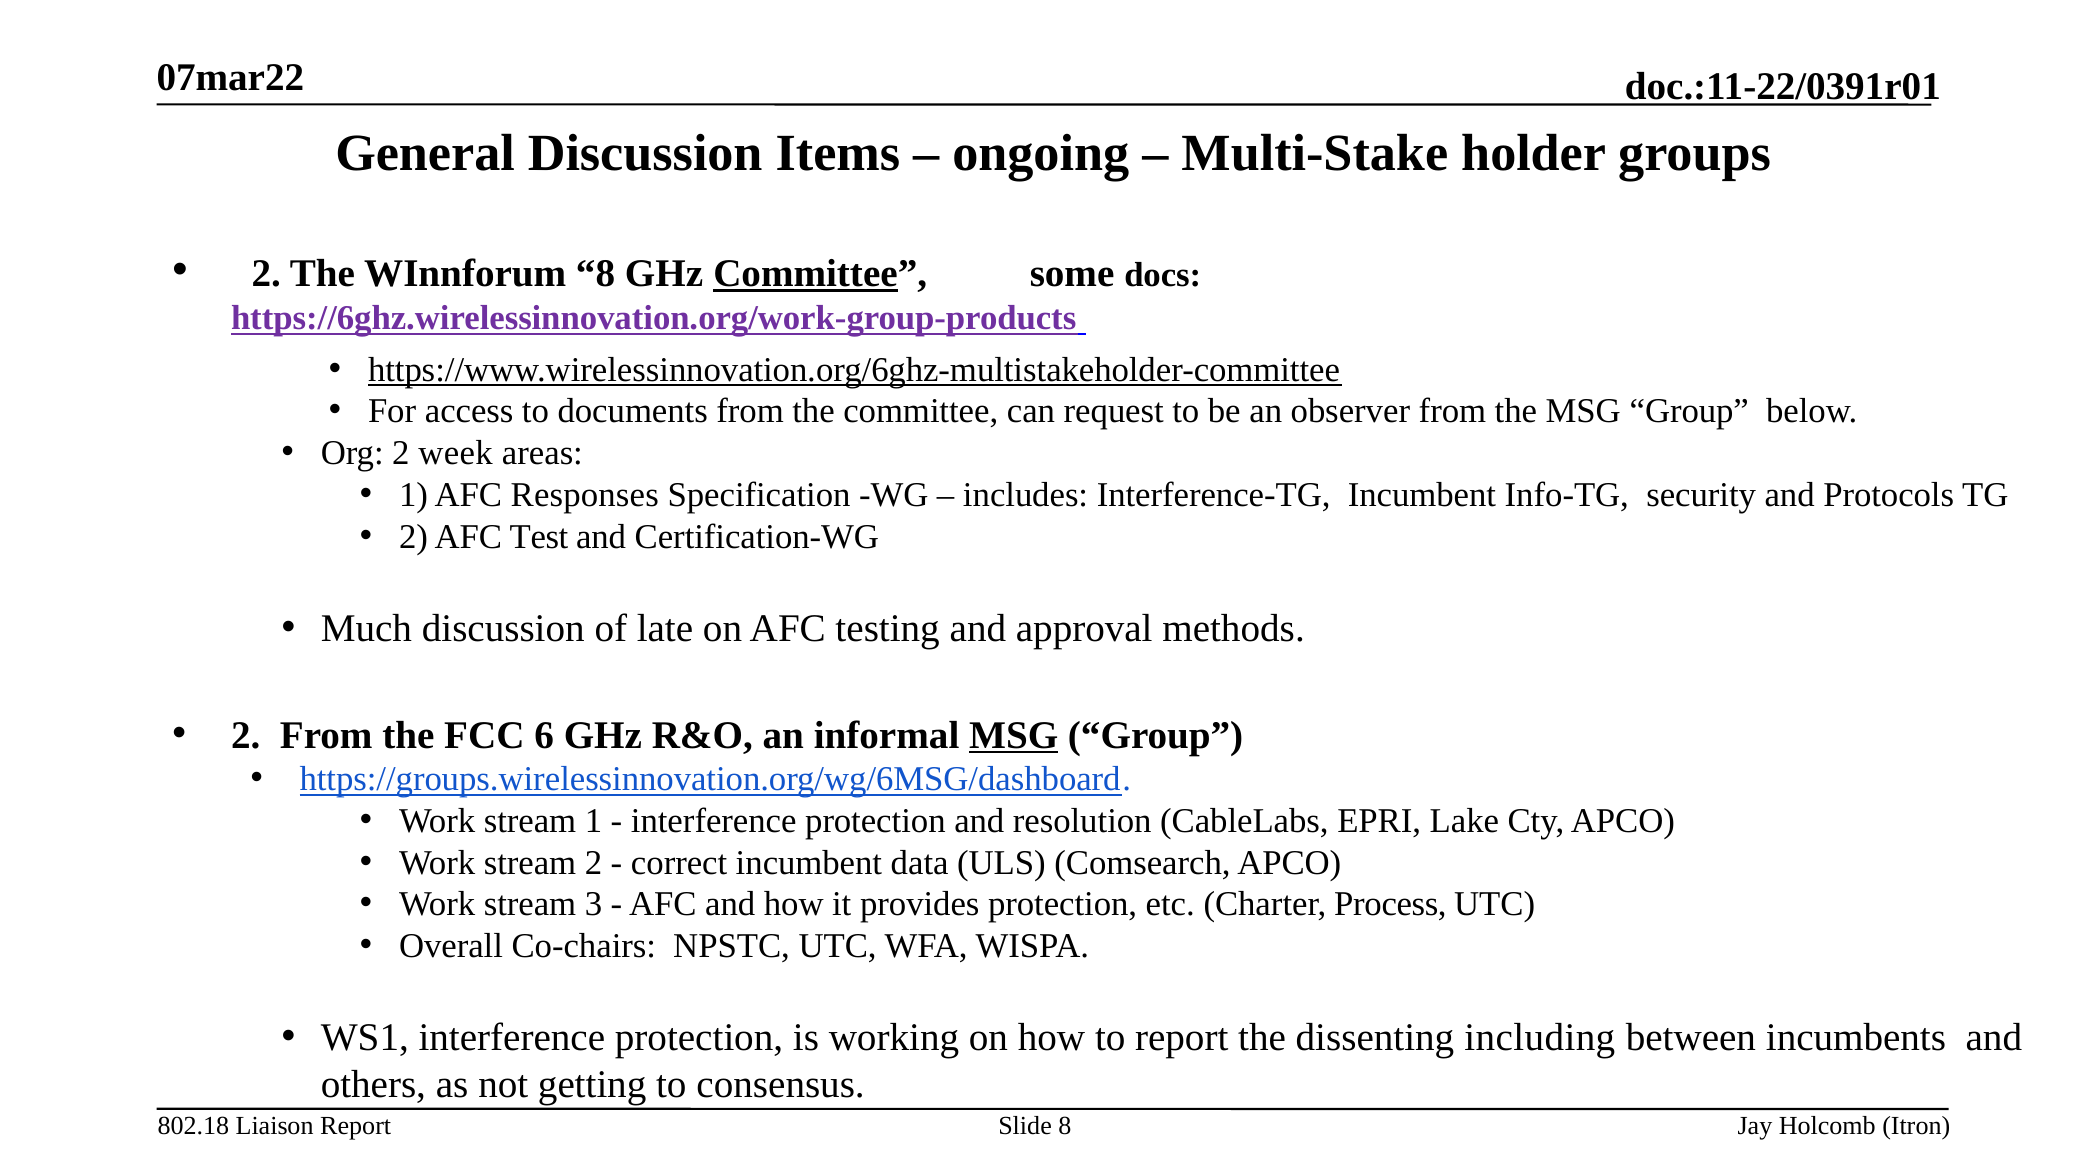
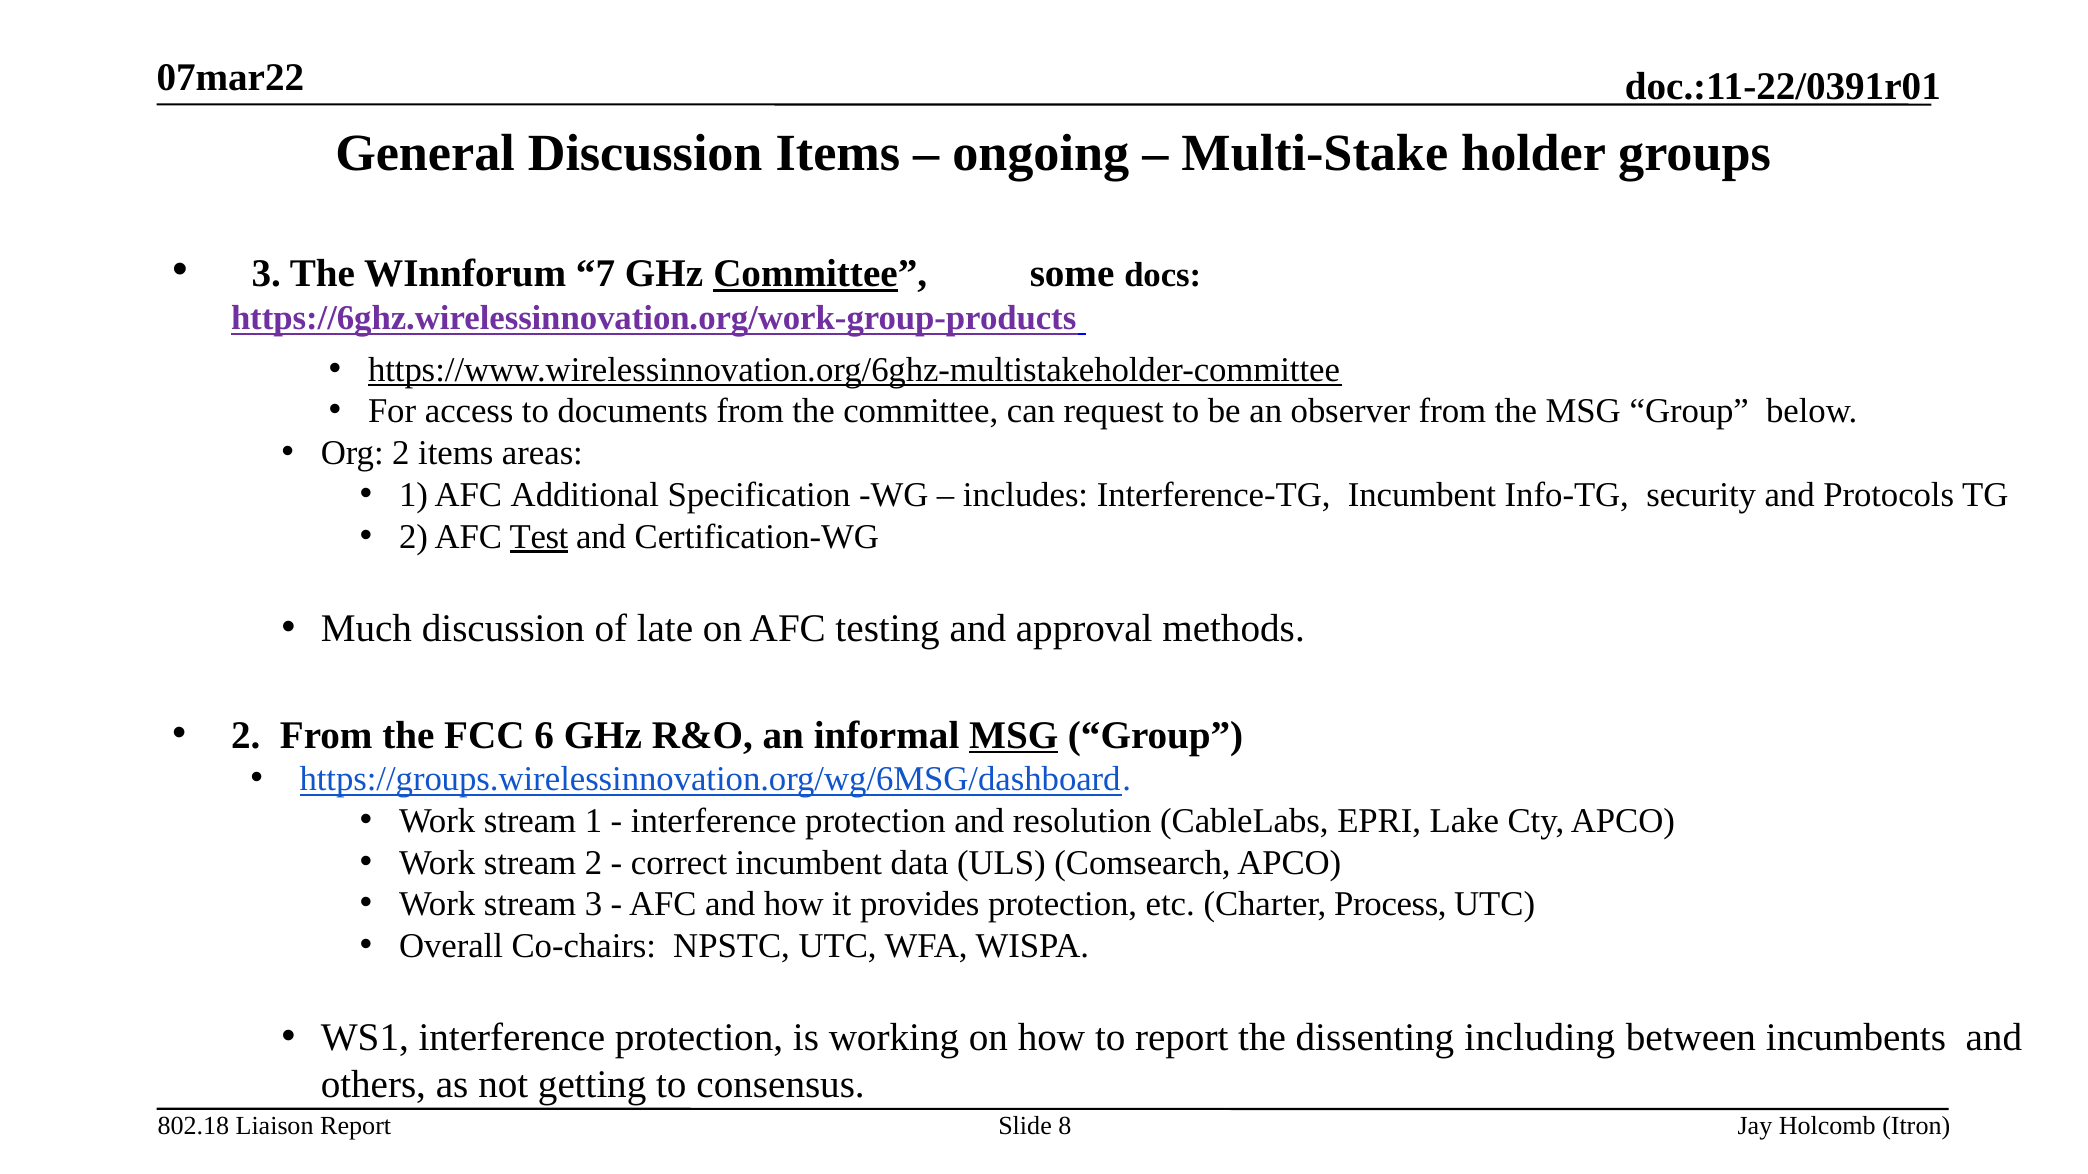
2: 2 -> 3 (266, 273)
WInnforum 8: 8 -> 7 (596, 273)
2 week: week -> items (456, 453)
Responses: Responses -> Additional (585, 495)
Test underline: none -> present (539, 537)
